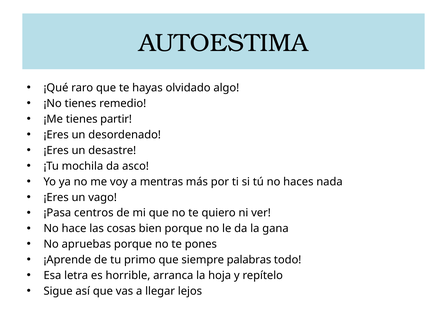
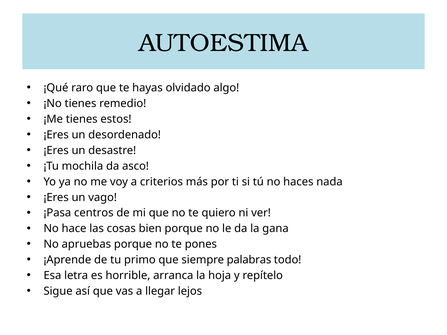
partir: partir -> estos (116, 119)
mentras: mentras -> criterios (161, 182)
